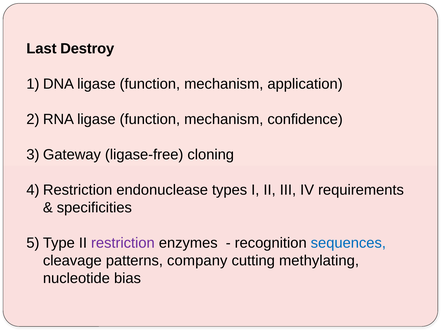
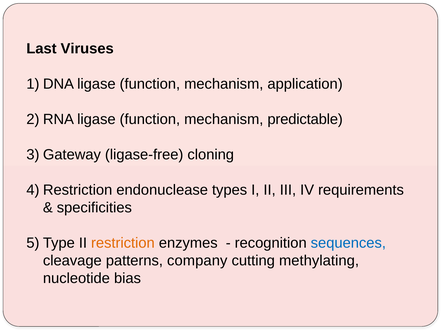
Destroy: Destroy -> Viruses (87, 49)
confidence: confidence -> predictable (305, 119)
restriction colour: purple -> orange (123, 243)
